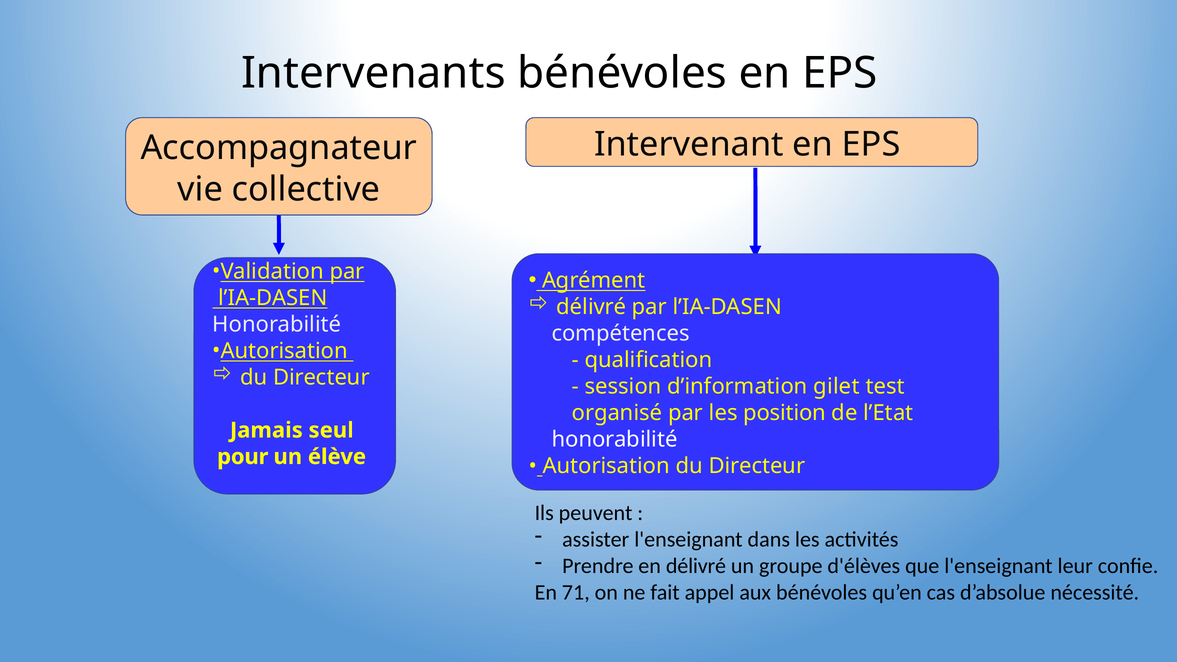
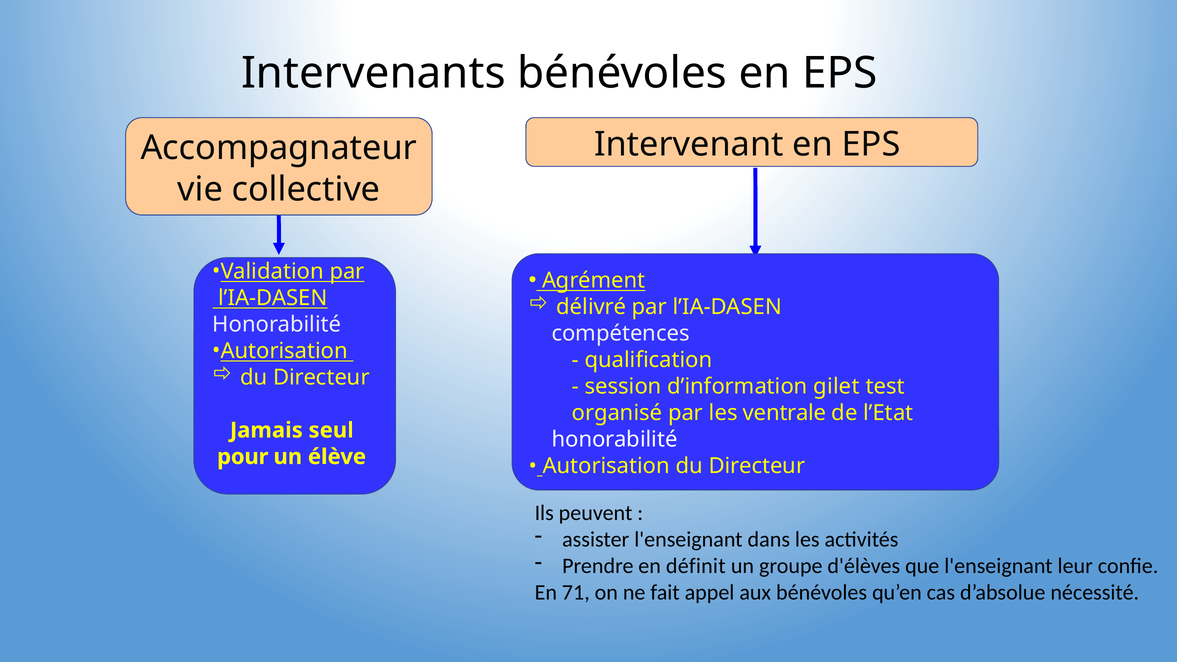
position: position -> ventrale (785, 413)
en délivré: délivré -> définit (696, 566)
